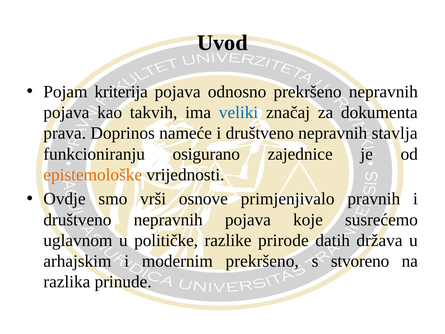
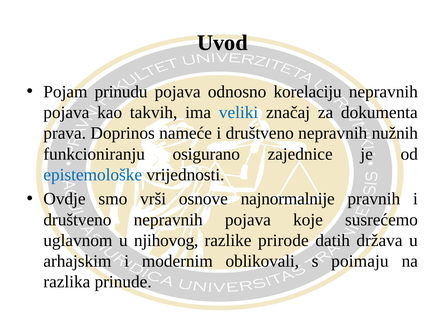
kriterija: kriterija -> prinudu (121, 92)
odnosno prekršeno: prekršeno -> korelaciju (308, 92)
stavlja: stavlja -> nužnih (395, 133)
epistemološke colour: orange -> blue (93, 175)
primjenjivalo: primjenjivalo -> najnormalnije (288, 199)
političke: političke -> njihovog (166, 240)
modernim prekršeno: prekršeno -> oblikovali (262, 261)
stvoreno: stvoreno -> poimaju (360, 261)
